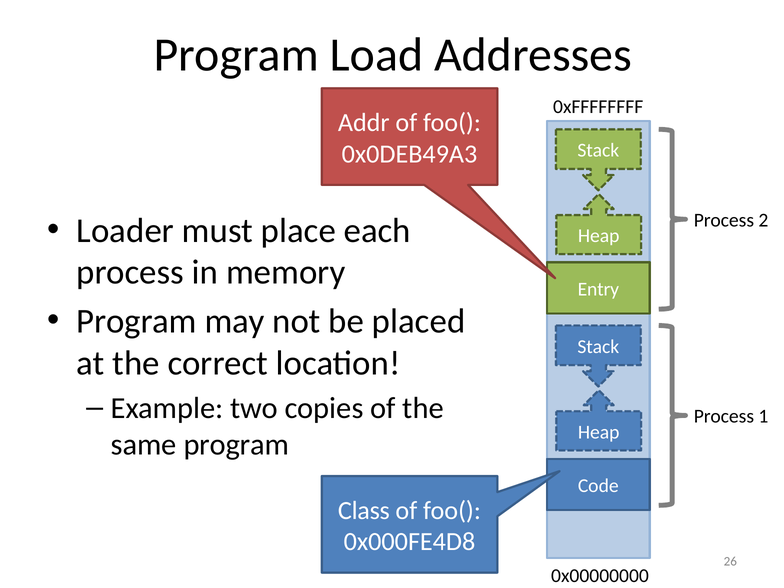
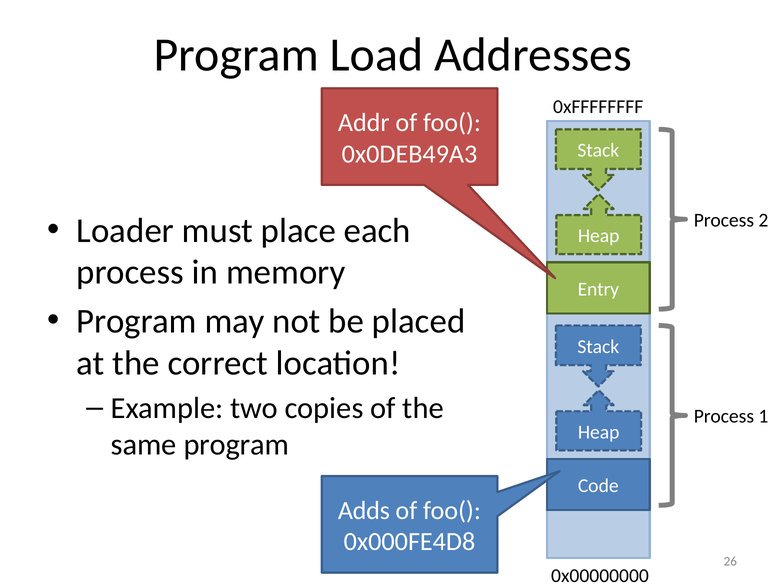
Class: Class -> Adds (364, 511)
